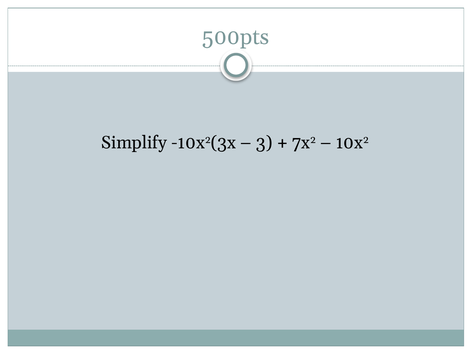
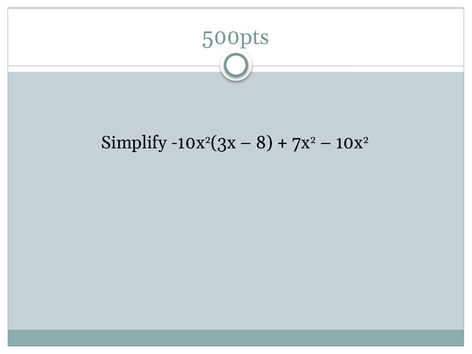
3: 3 -> 8 (264, 143)
